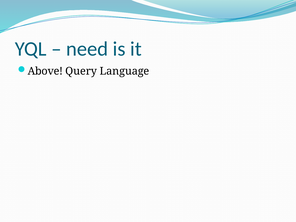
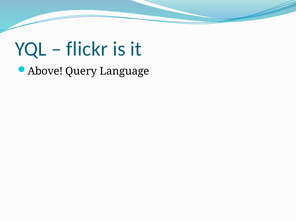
need: need -> flickr (87, 49)
